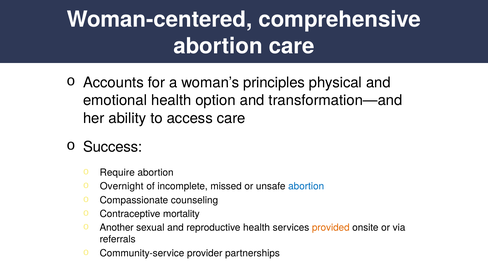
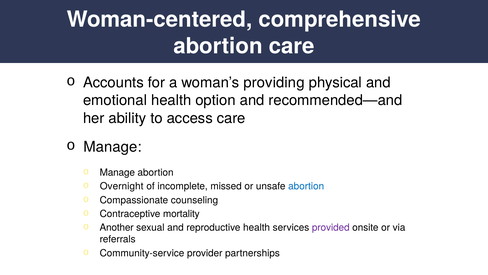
principles: principles -> providing (274, 82)
transformation—and: transformation—and -> recommended—and (335, 100)
Success: Success -> Manage (113, 147)
Require: Require -> Manage (117, 172)
provided colour: orange -> purple (331, 227)
